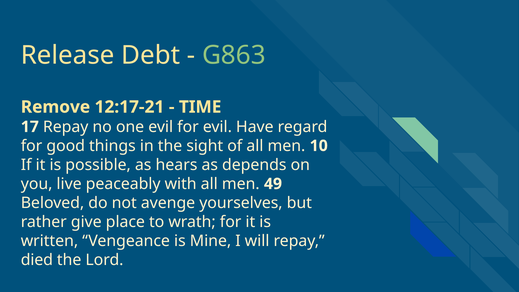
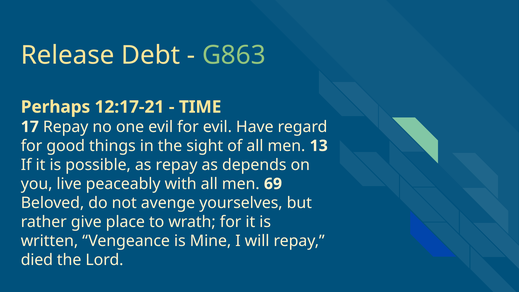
Remove: Remove -> Perhaps (55, 107)
10: 10 -> 13 (319, 146)
as hears: hears -> repay (177, 165)
49: 49 -> 69 (273, 184)
